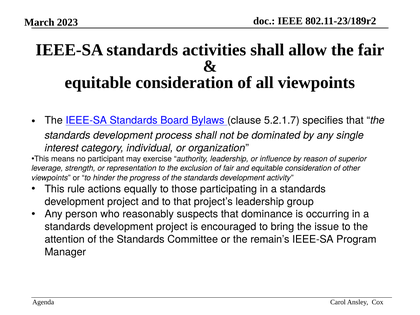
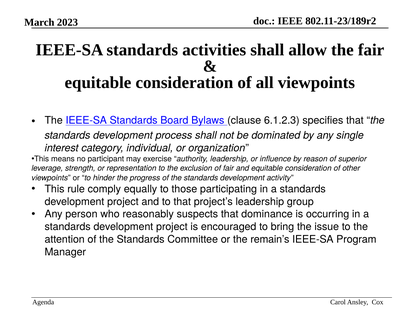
5.2.1.7: 5.2.1.7 -> 6.1.2.3 (282, 120)
actions: actions -> comply (104, 189)
